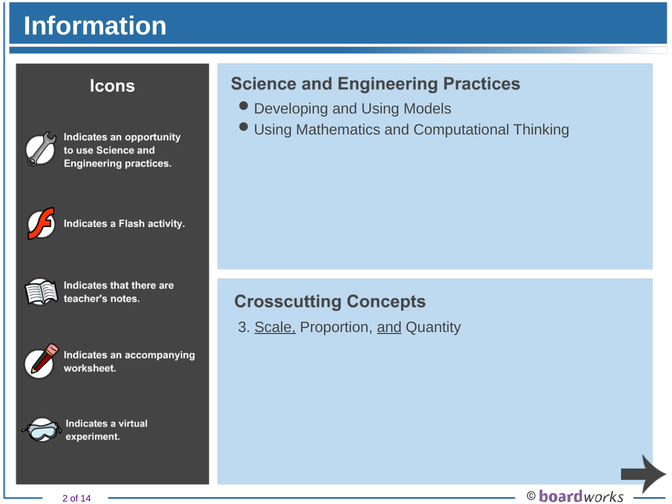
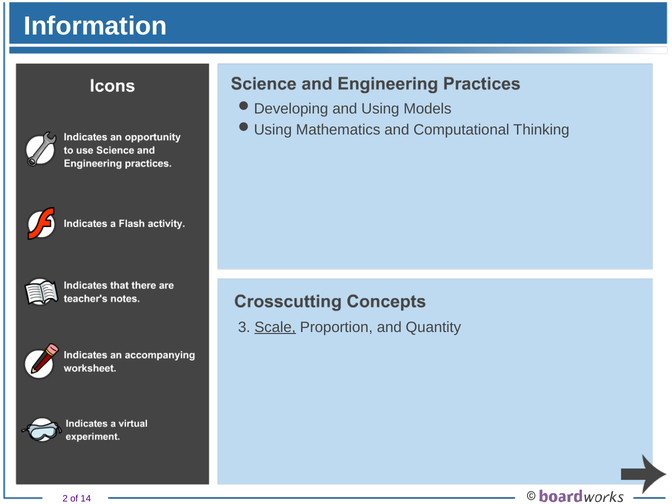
and underline: present -> none (389, 327)
